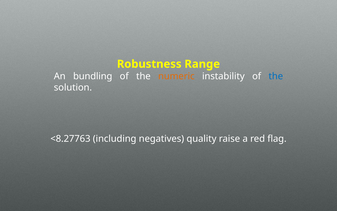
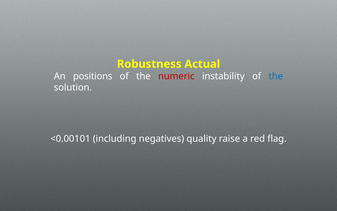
Range: Range -> Actual (202, 64)
bundling: bundling -> positions (93, 76)
numeric colour: orange -> red (176, 76)
<8.27763: <8.27763 -> <0.00101 (70, 139)
